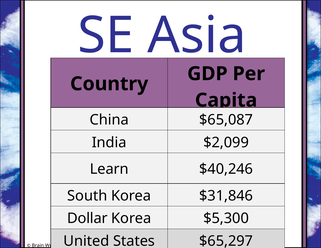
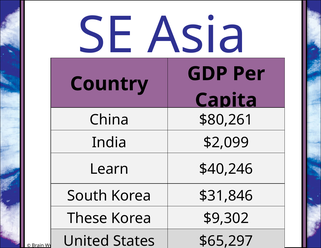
$65,087: $65,087 -> $80,261 (226, 120)
Dollar: Dollar -> These (87, 218)
$5,300: $5,300 -> $9,302 (226, 218)
